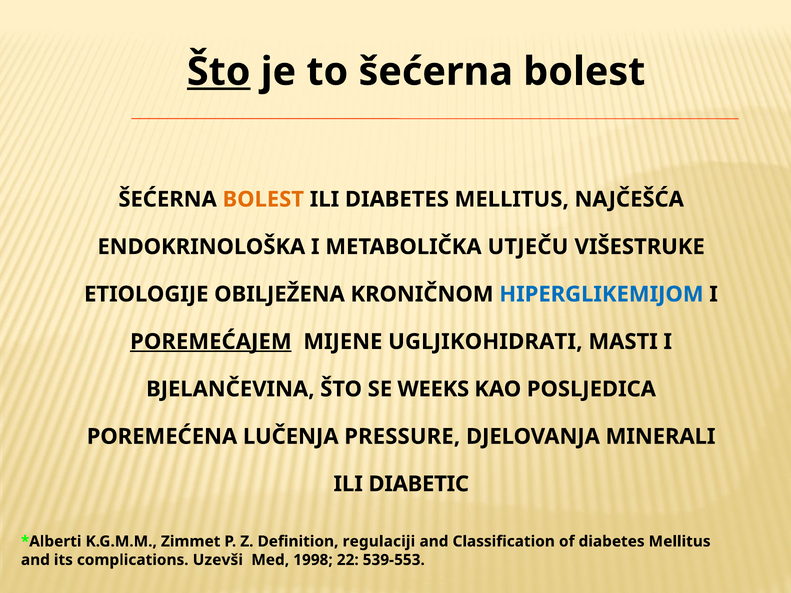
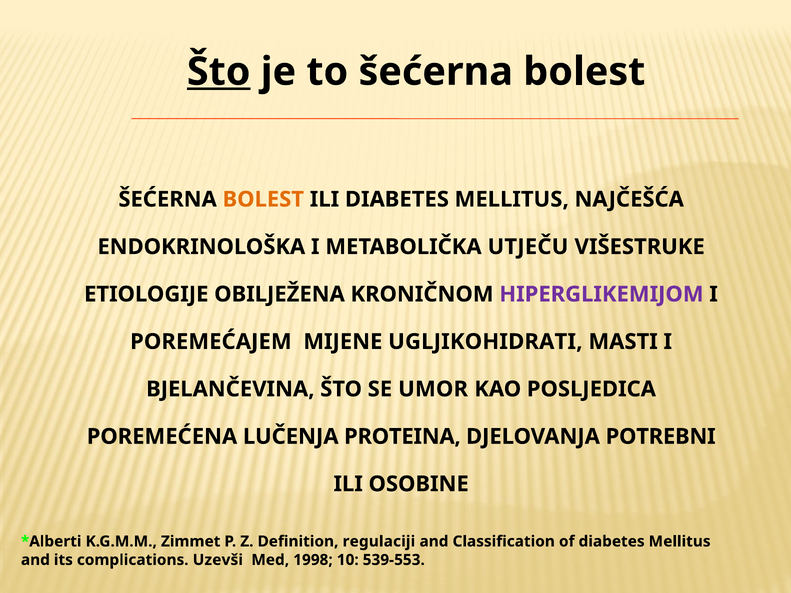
HIPERGLIKEMIJOM colour: blue -> purple (601, 294)
POREMEĆAJEM underline: present -> none (211, 342)
WEEKS: WEEKS -> UMOR (433, 389)
PRESSURE: PRESSURE -> PROTEINA (402, 437)
MINERALI: MINERALI -> POTREBNI (661, 437)
DIABETIC: DIABETIC -> OSOBINE (419, 484)
22: 22 -> 10 (348, 560)
